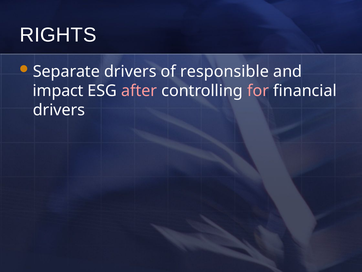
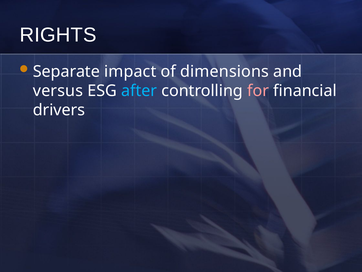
Separate drivers: drivers -> impact (130, 71)
responsible: responsible -> dimensions (224, 71)
impact: impact -> versus (58, 91)
after colour: pink -> light blue (139, 91)
